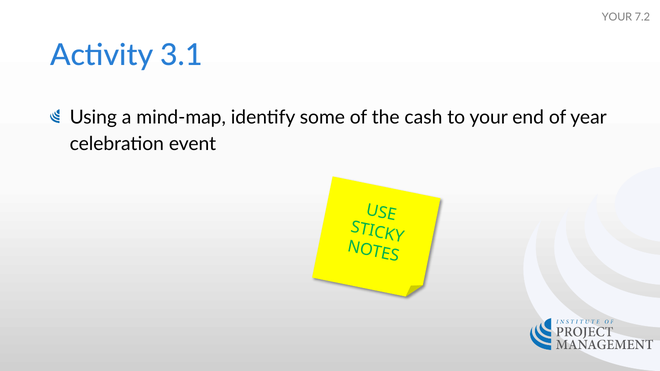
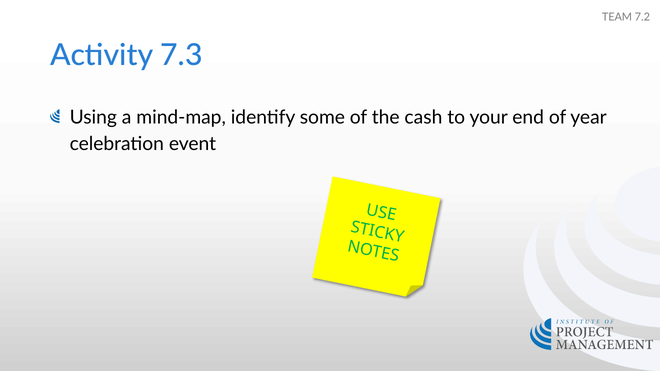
YOUR: YOUR -> TEAM (617, 17)
3.1: 3.1 -> 7.3 (181, 55)
